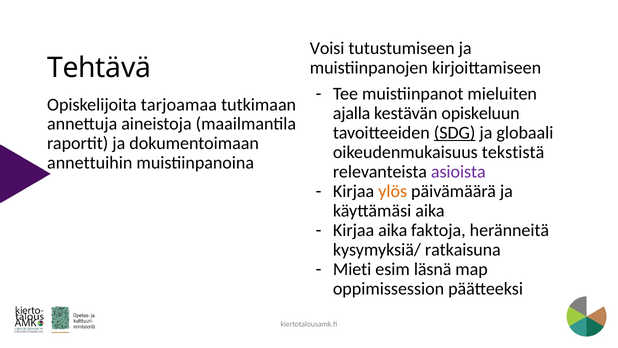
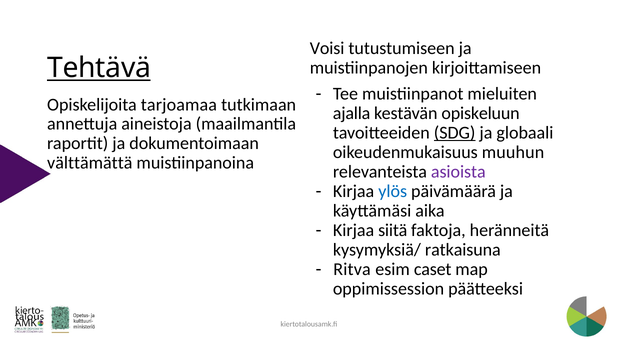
Tehtävä underline: none -> present (99, 68)
tekstistä: tekstistä -> muuhun (513, 152)
annettuihin: annettuihin -> välttämättä (90, 163)
ylös colour: orange -> blue (393, 191)
Kirjaa aika: aika -> siitä (393, 230)
Mieti: Mieti -> Ritva (352, 269)
läsnä: läsnä -> caset (433, 269)
